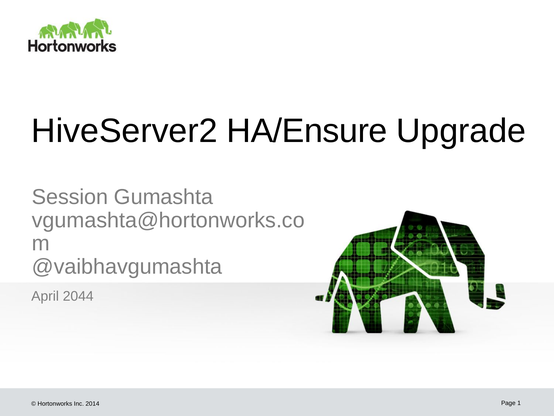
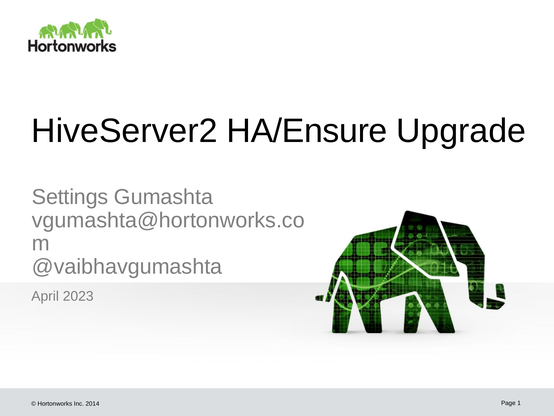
Session: Session -> Settings (70, 197)
2044: 2044 -> 2023 (78, 296)
